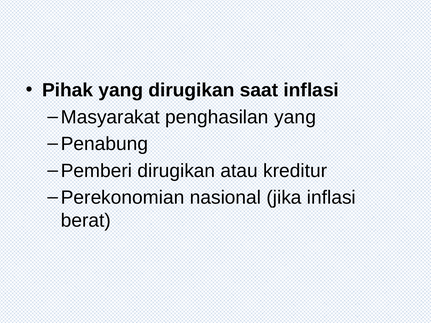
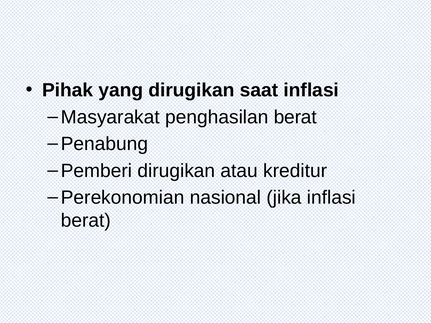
penghasilan yang: yang -> berat (295, 117)
